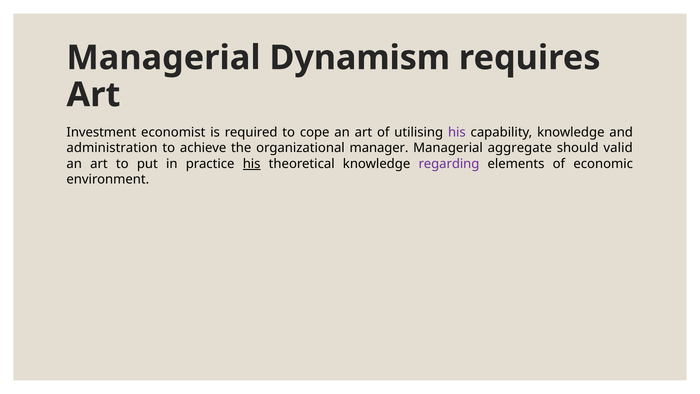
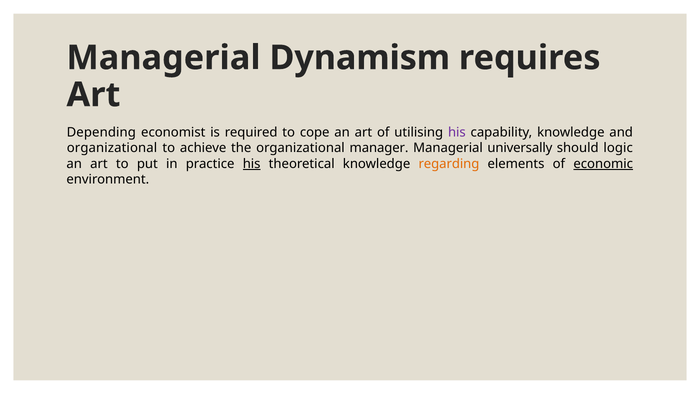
Investment: Investment -> Depending (101, 132)
administration: administration -> organizational (112, 148)
aggregate: aggregate -> universally (520, 148)
valid: valid -> logic (618, 148)
regarding colour: purple -> orange (449, 164)
economic underline: none -> present (603, 164)
